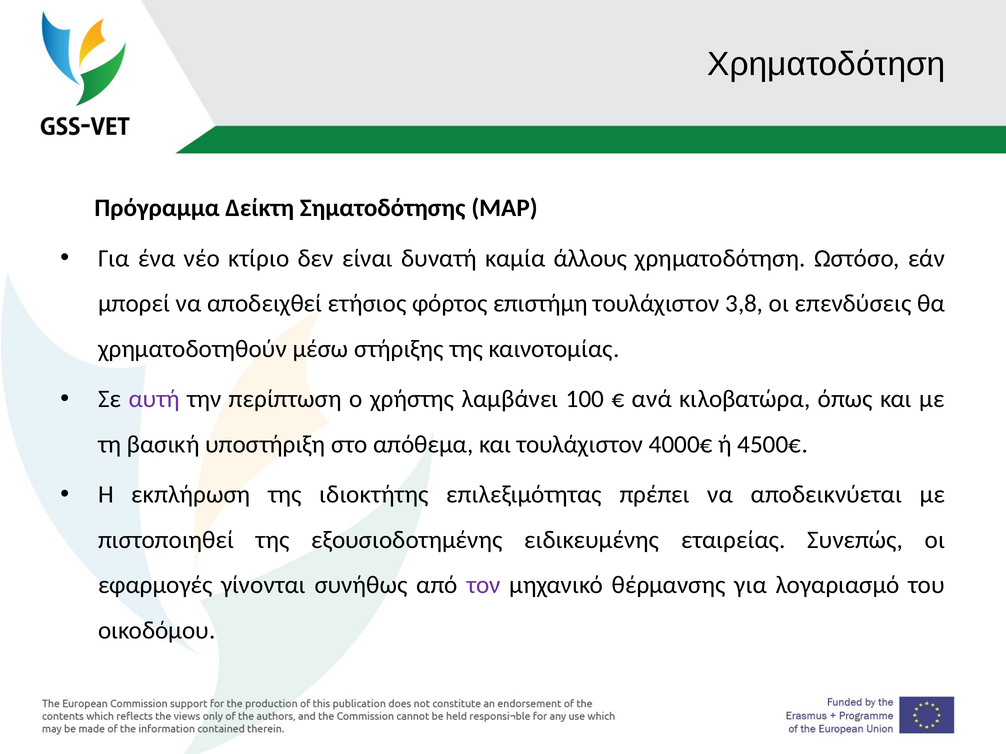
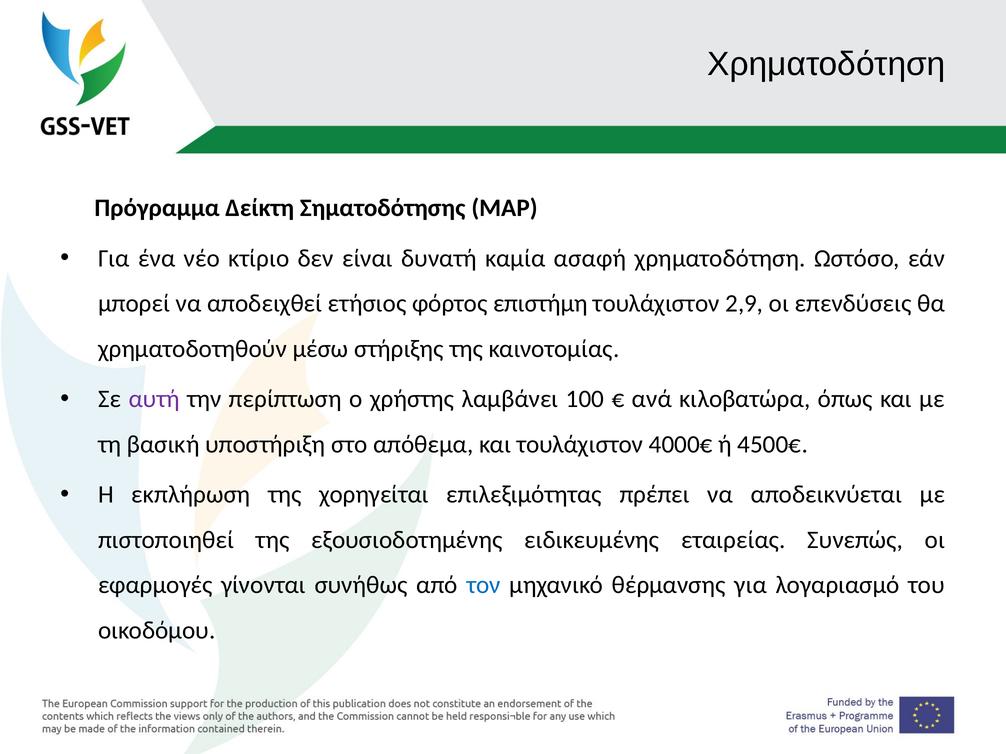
άλλους: άλλους -> ασαφή (590, 259)
3,8: 3,8 -> 2,9 (744, 304)
ιδιοκτήτης: ιδιοκτήτης -> χορηγείται (374, 495)
τον colour: purple -> blue (484, 585)
